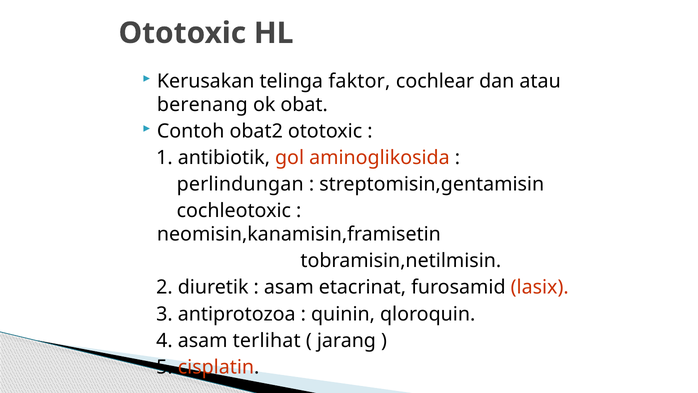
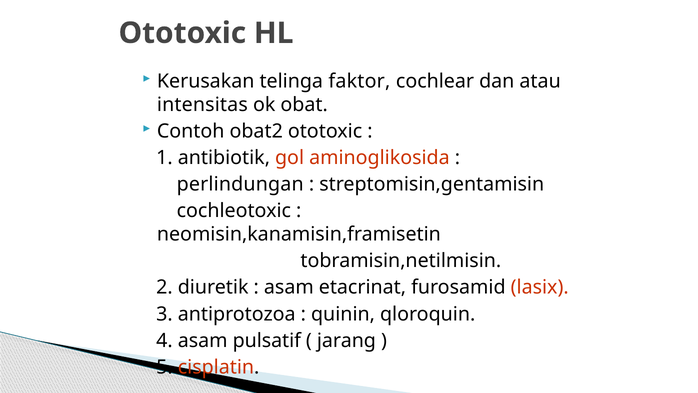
berenang: berenang -> intensitas (202, 105)
terlihat: terlihat -> pulsatif (267, 340)
